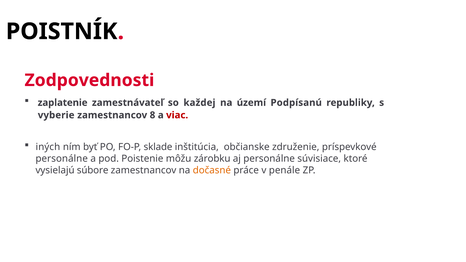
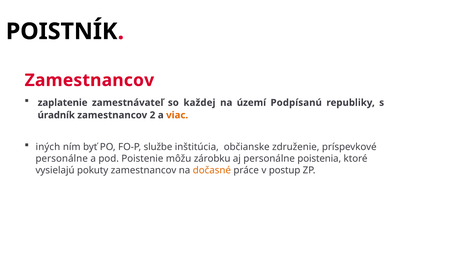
Zodpovednosti: Zodpovednosti -> Zamestnancov (89, 80)
vyberie: vyberie -> úradník (56, 115)
8: 8 -> 2 (152, 115)
viac colour: red -> orange (177, 115)
sklade: sklade -> službe (158, 147)
súvisiace: súvisiace -> poistenia (319, 159)
súbore: súbore -> pokuty (93, 170)
penále: penále -> postup (285, 170)
